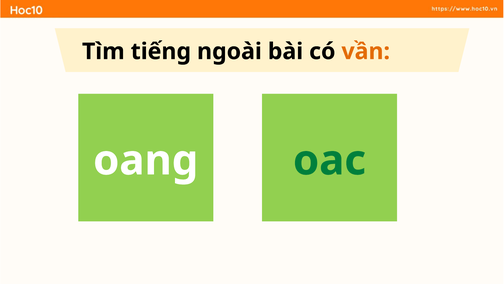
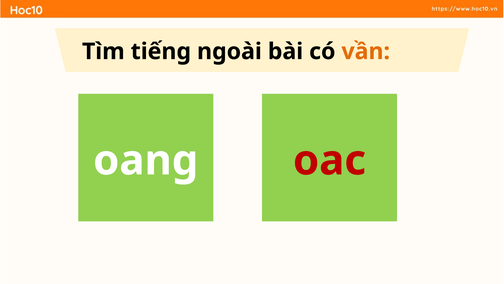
oac colour: green -> red (329, 160)
